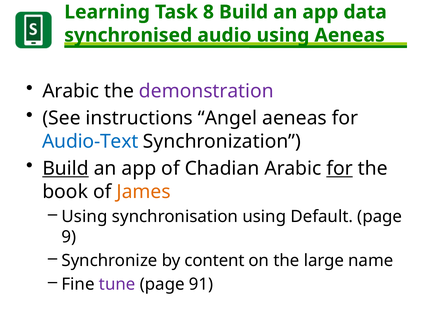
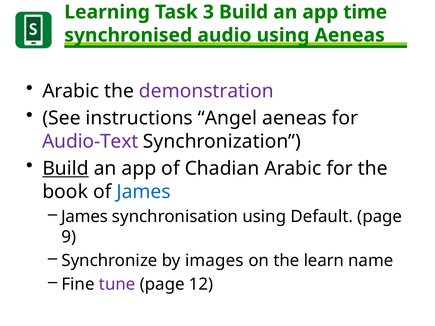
8: 8 -> 3 (208, 12)
data: data -> time (365, 12)
Audio-Text colour: blue -> purple (90, 142)
for underline: present -> none (340, 169)
James colour: orange -> blue (144, 192)
Using: Using -> James (85, 217)
content: content -> images (214, 261)
large: large -> learn (324, 261)
91: 91 -> 12 (201, 285)
